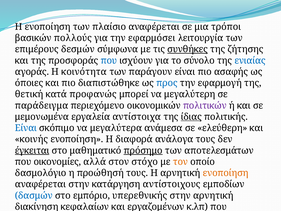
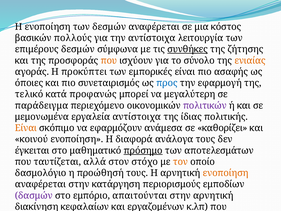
των πλαίσιο: πλαίσιο -> δεσμών (109, 27)
τρόποι: τρόποι -> κόστος (226, 27)
την εφαρμόσει: εφαρμόσει -> αντίστοιχα (152, 38)
που colour: blue -> orange (109, 60)
ενιαίας colour: blue -> orange (250, 60)
κοινότητα: κοινότητα -> προκύπτει (84, 72)
παράγουν: παράγουν -> εμπορικές (150, 72)
διαπιστώθηκε: διαπιστώθηκε -> συνεταιρισμός (109, 83)
θετική: θετική -> τελικό (29, 94)
ίδιας underline: present -> none (191, 117)
Είναι colour: blue -> orange (26, 128)
μεγαλύτερα: μεγαλύτερα -> εφαρμόζουν (116, 128)
ελεύθερη: ελεύθερη -> καθορίζει (222, 128)
κοινής: κοινής -> κοινού (31, 139)
έγκειται underline: present -> none (32, 150)
οικονομίες: οικονομίες -> ταυτίζεται (57, 162)
αντίστοιχους: αντίστοιχους -> περιορισμούς (172, 184)
δασμών colour: blue -> purple (34, 195)
υπερεθνικής: υπερεθνικής -> απαιτούνται (140, 195)
